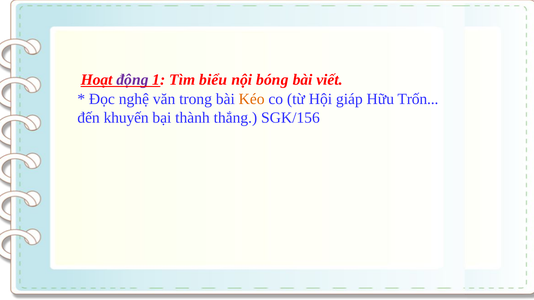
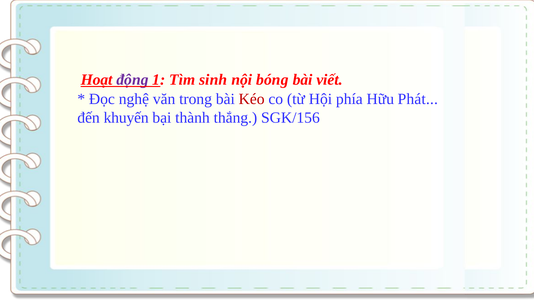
biểu: biểu -> sinh (213, 80)
Kéo colour: orange -> red (252, 99)
giáp: giáp -> phía (349, 99)
Trốn: Trốn -> Phát (418, 99)
